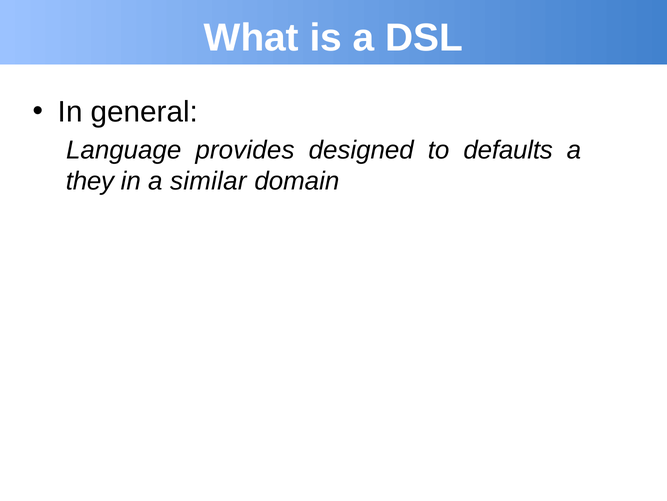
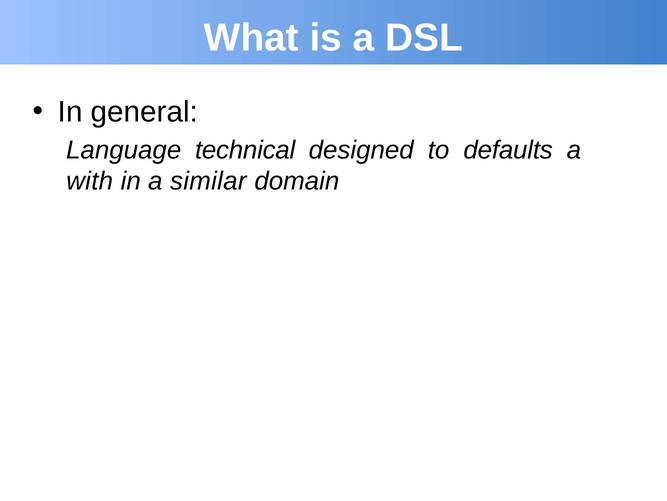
provides: provides -> technical (245, 150)
they: they -> with (90, 181)
